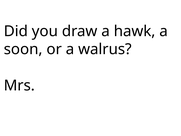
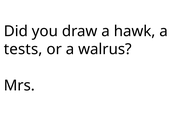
soon: soon -> tests (23, 49)
